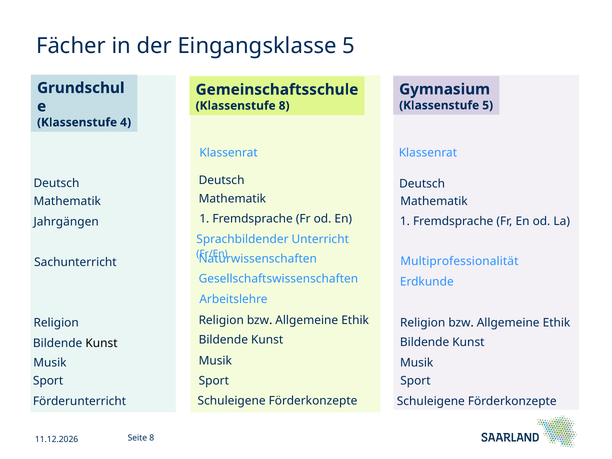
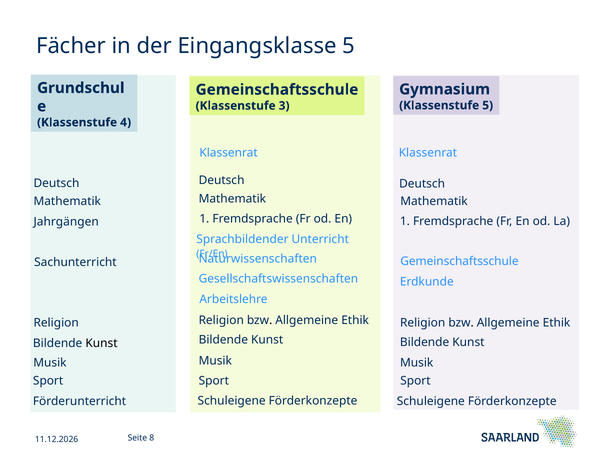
Klassenstufe 8: 8 -> 3 (284, 106)
Multiprofessionalität: Multiprofessionalität -> Gemeinschaftsschule (459, 261)
